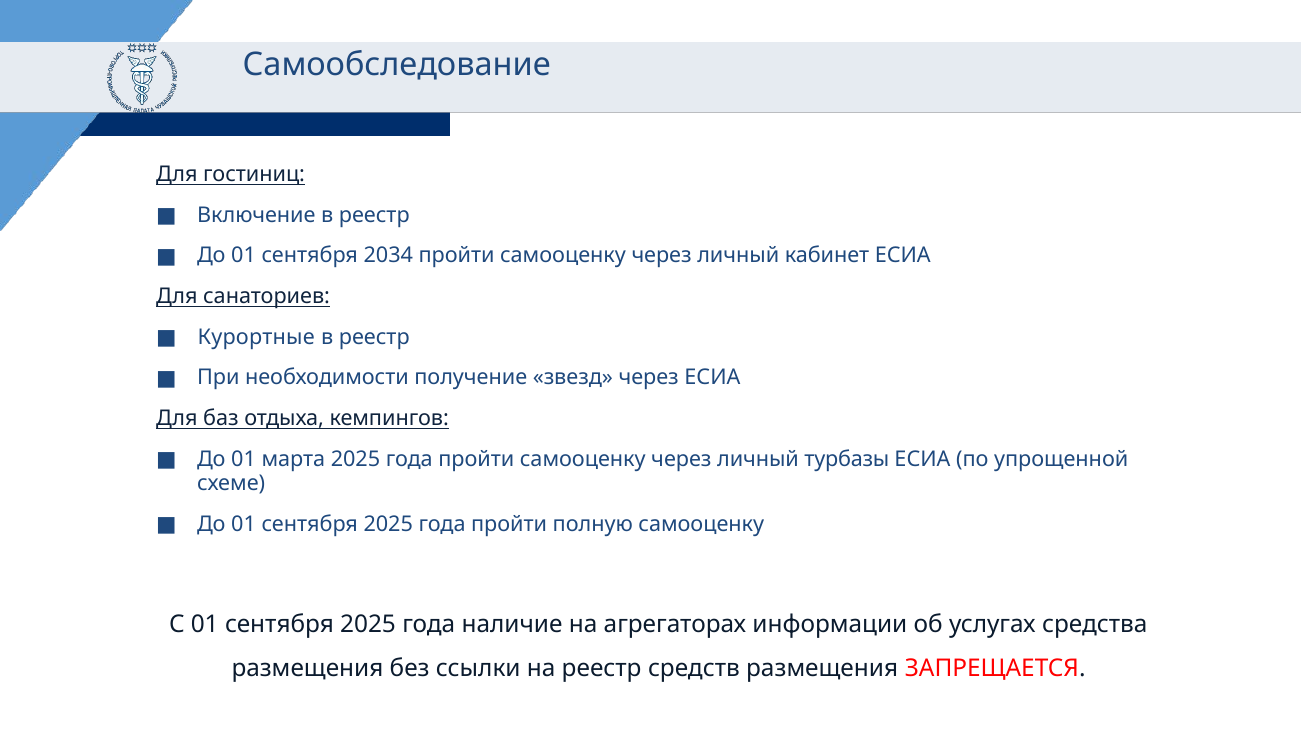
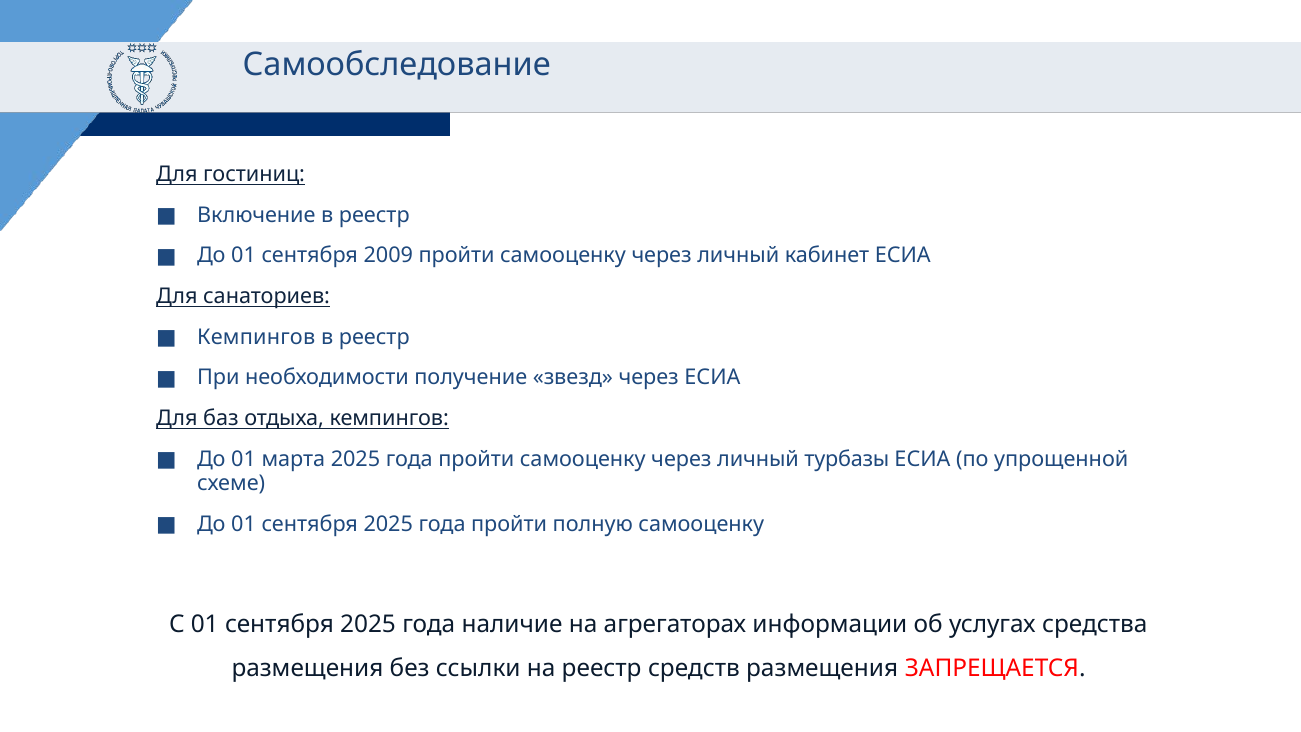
2034: 2034 -> 2009 (388, 256)
Курортные: Курортные -> Кемпингов (256, 337)
